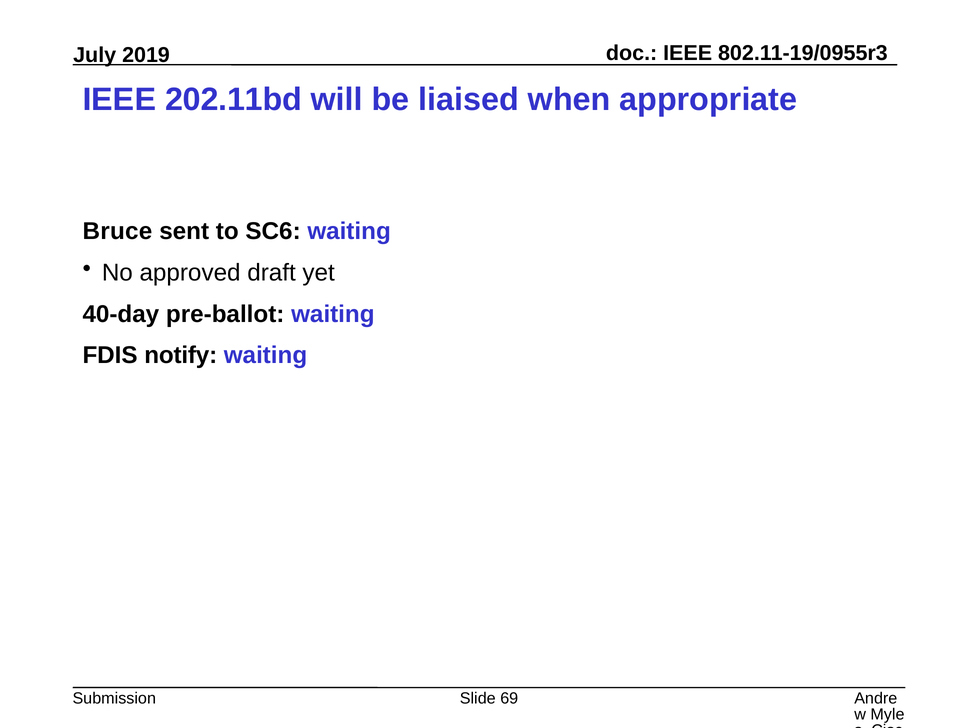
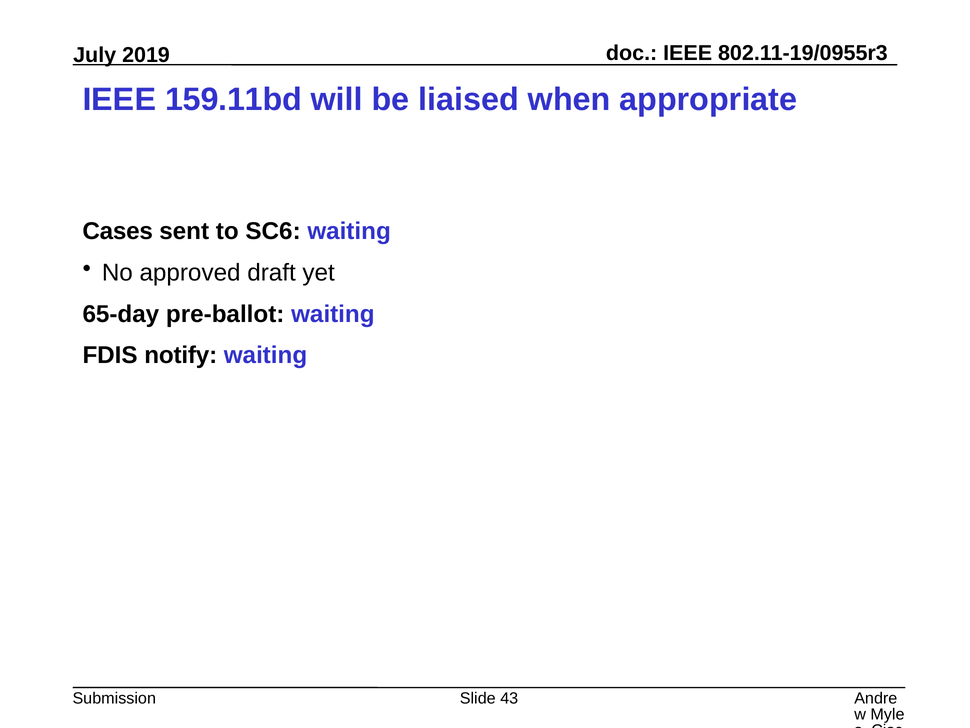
202.11bd: 202.11bd -> 159.11bd (234, 99)
Bruce: Bruce -> Cases (118, 231)
40-day: 40-day -> 65-day (121, 314)
69: 69 -> 43 (509, 698)
